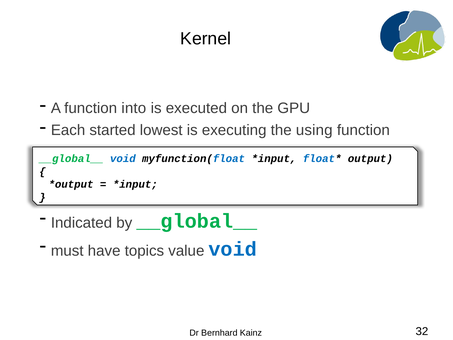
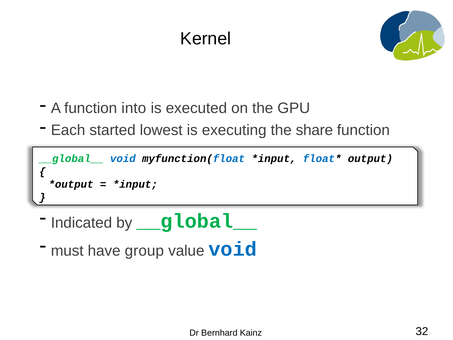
using: using -> share (314, 130)
topics: topics -> group (144, 251)
